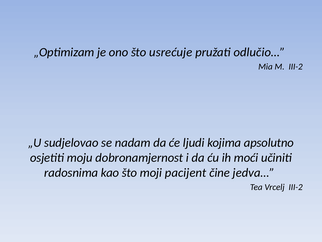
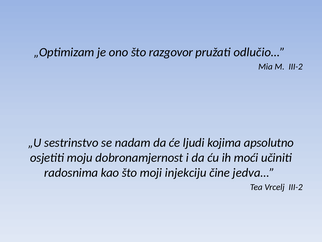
usrećuje: usrećuje -> razgovor (171, 52)
sudjelovao: sudjelovao -> sestrinstvo (71, 142)
pacijent: pacijent -> injekciju (186, 172)
